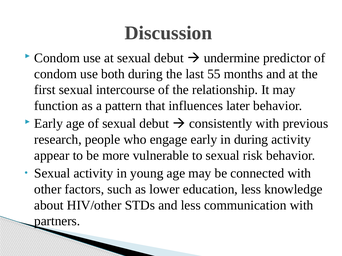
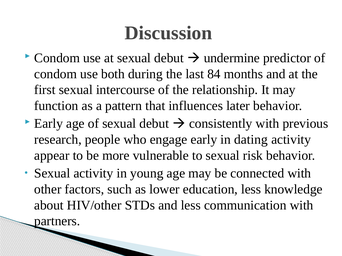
55: 55 -> 84 (214, 74)
in during: during -> dating (251, 140)
